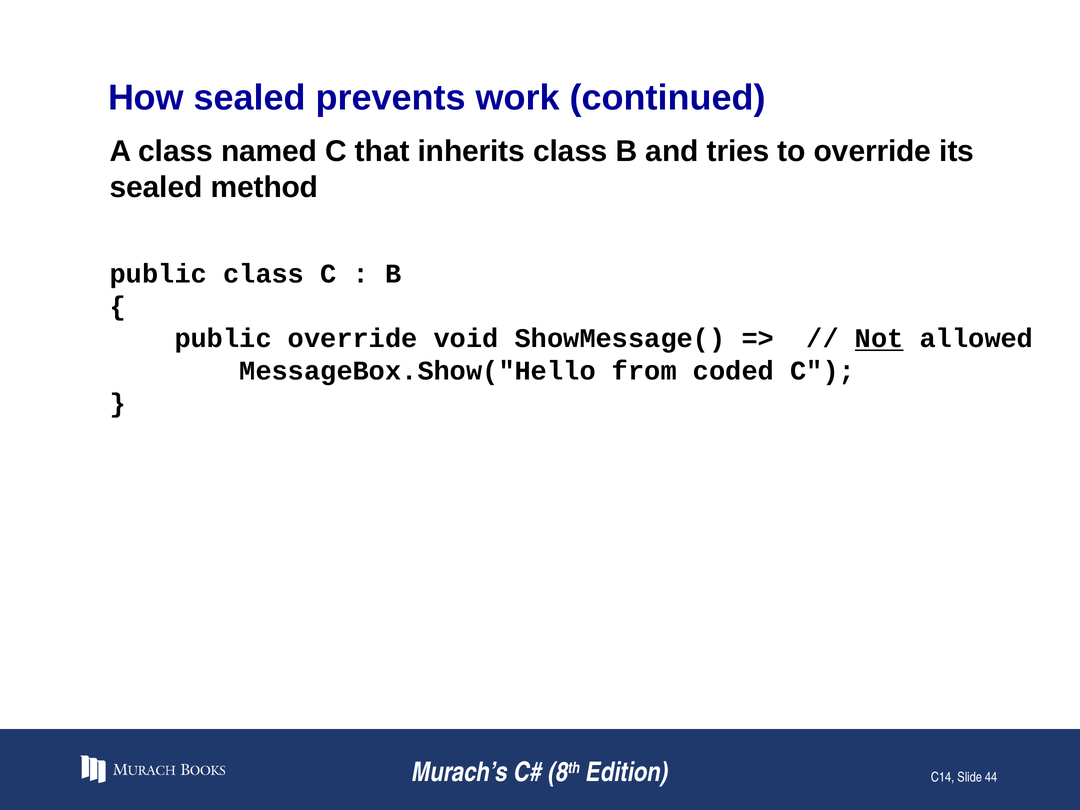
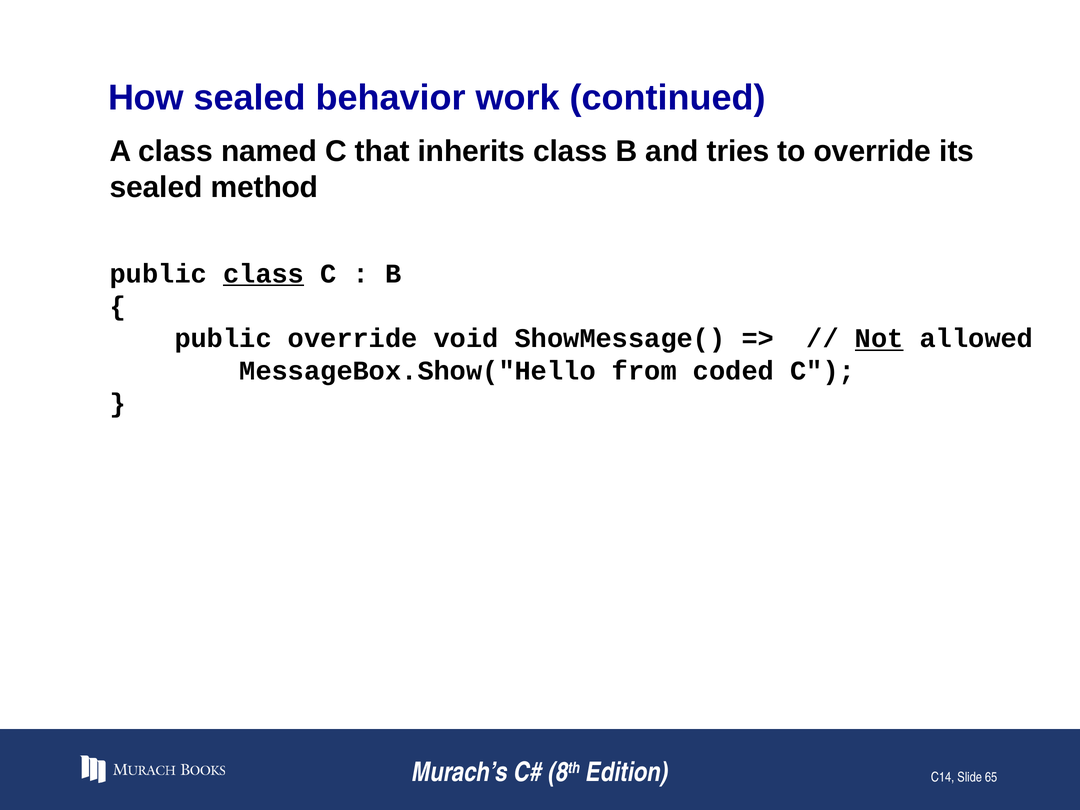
prevents: prevents -> behavior (391, 98)
class underline: none -> present (264, 274)
44: 44 -> 65 (991, 777)
